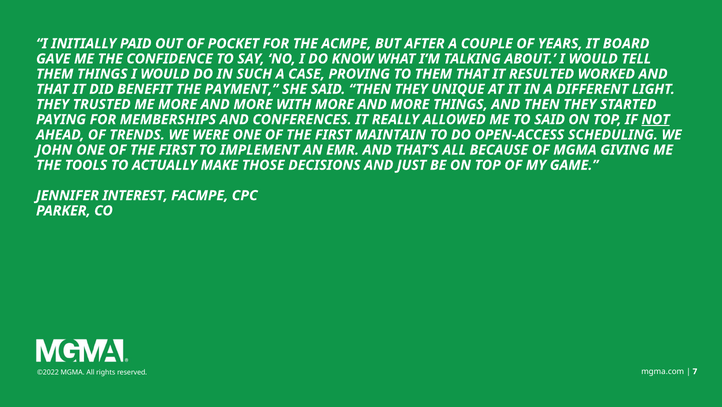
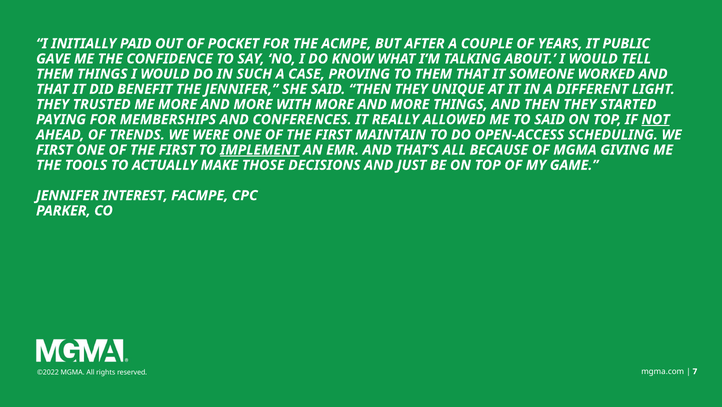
BOARD: BOARD -> PUBLIC (626, 44)
RESULTED: RESULTED -> SOMEONE (542, 74)
THE PAYMENT: PAYMENT -> JENNIFER (241, 89)
JOHN: JOHN -> FIRST (54, 150)
IMPLEMENT underline: none -> present (260, 150)
